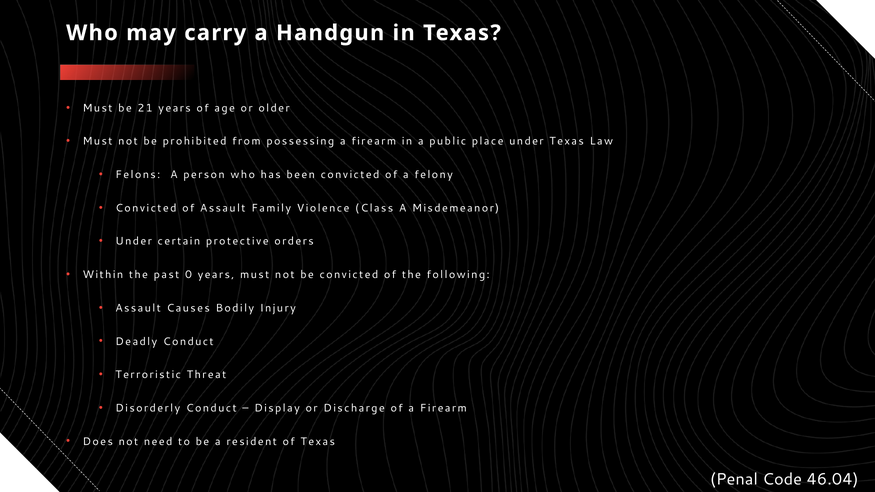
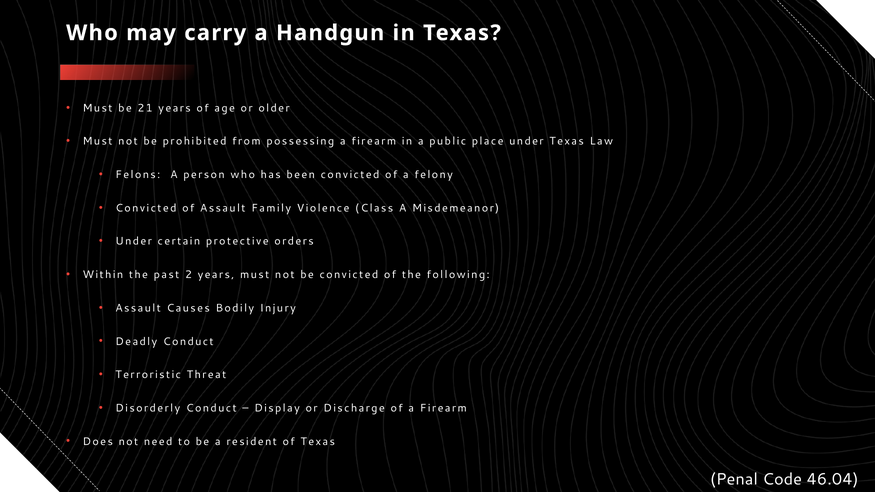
0: 0 -> 2 (188, 275)
